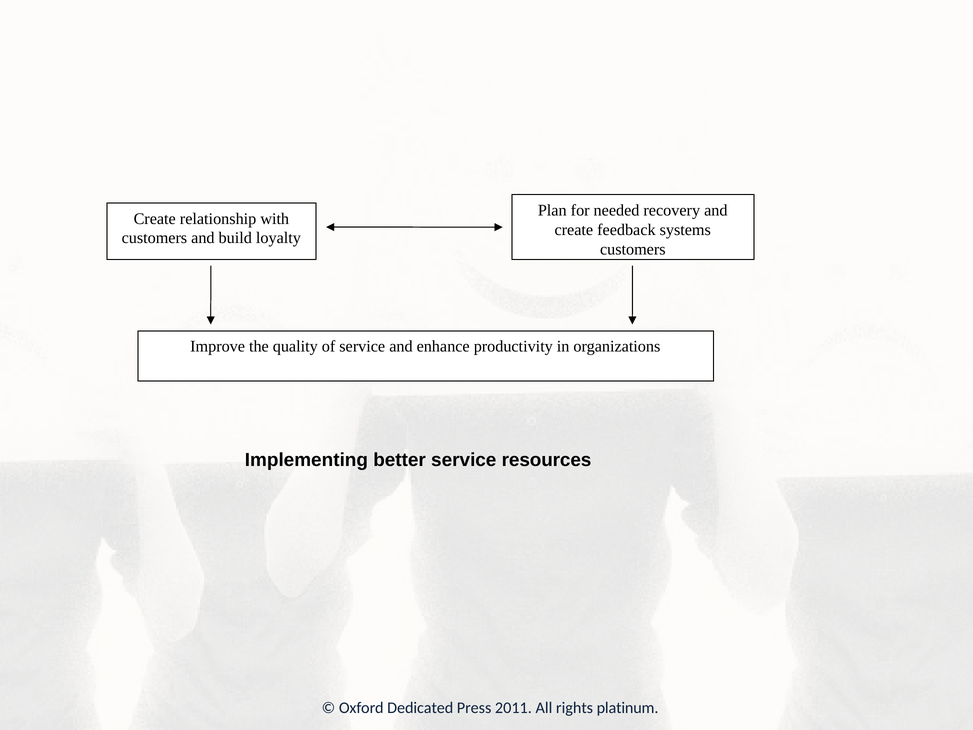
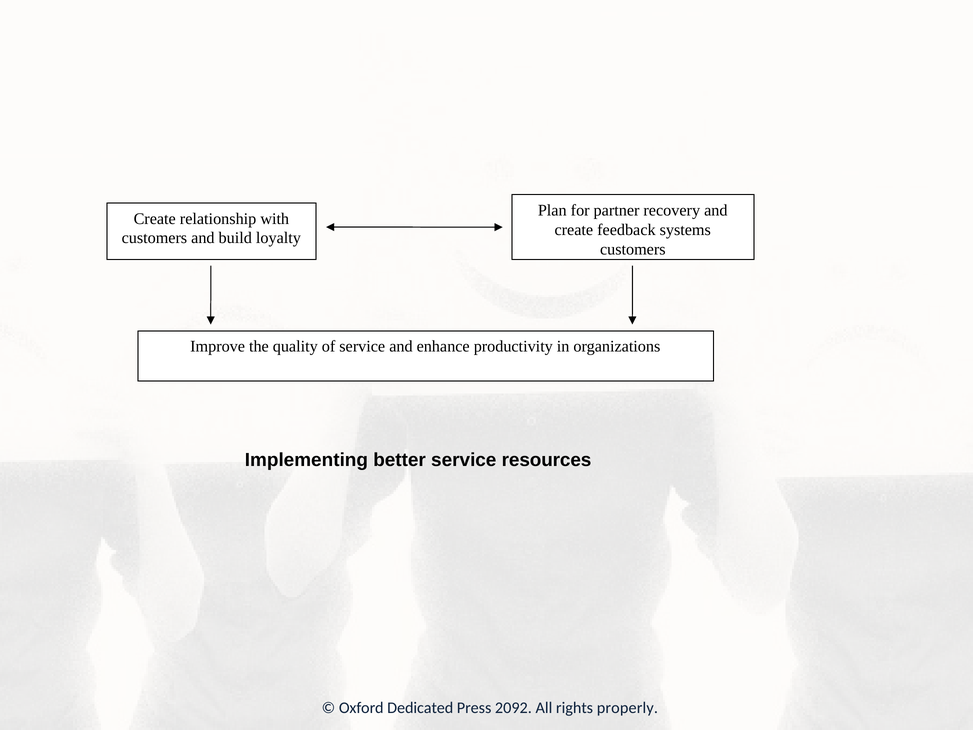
needed: needed -> partner (617, 210)
2011: 2011 -> 2092 (513, 708)
platinum: platinum -> properly (627, 708)
